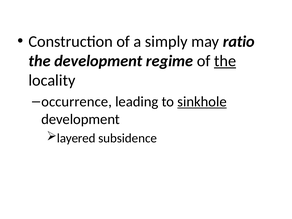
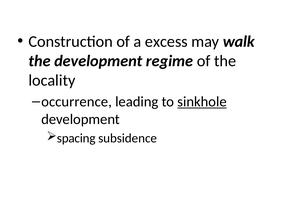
simply: simply -> excess (166, 42)
ratio: ratio -> walk (239, 42)
the underline: present -> none (225, 61)
layered: layered -> spacing (76, 138)
